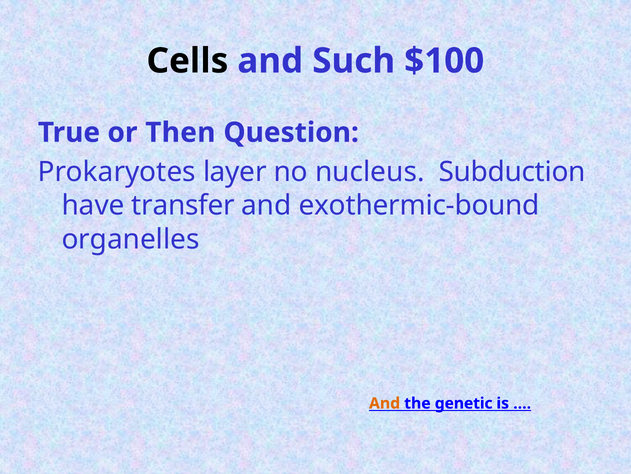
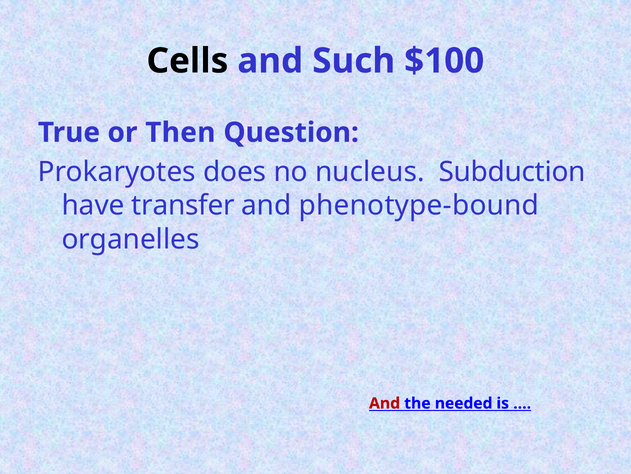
layer: layer -> does (235, 172)
exothermic-bound: exothermic-bound -> phenotype-bound (419, 205)
And colour: orange -> red (385, 403)
genetic: genetic -> needed (464, 403)
